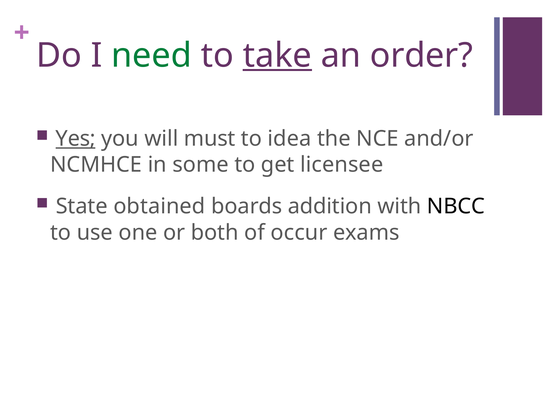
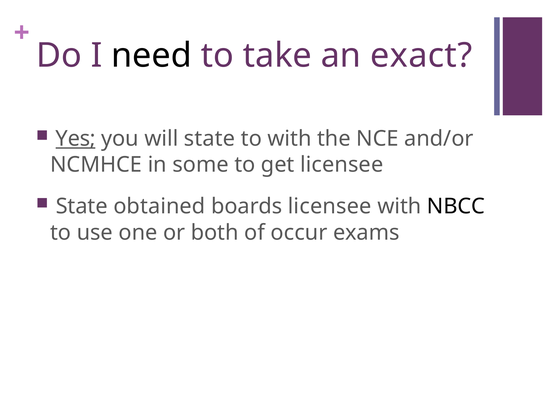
need colour: green -> black (152, 55)
take underline: present -> none (277, 55)
order: order -> exact (421, 55)
will must: must -> state (210, 139)
to idea: idea -> with (290, 139)
boards addition: addition -> licensee (330, 206)
